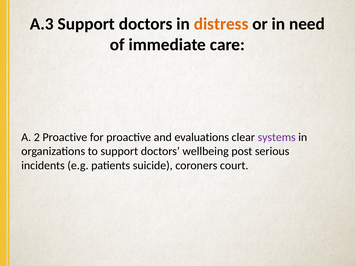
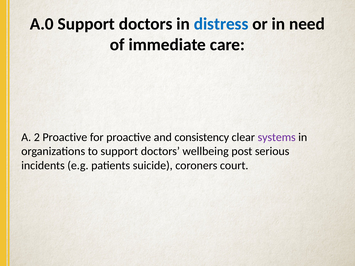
A.3: A.3 -> A.0 (42, 24)
distress colour: orange -> blue (221, 24)
evaluations: evaluations -> consistency (202, 137)
